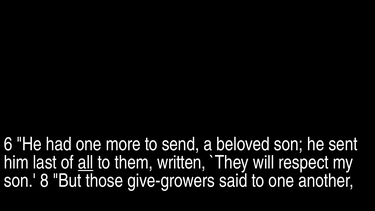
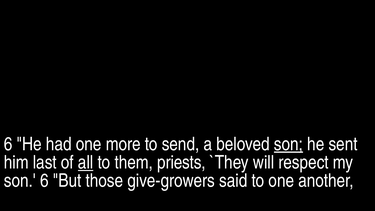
son underline: none -> present (288, 144)
written: written -> priests (181, 162)
son 8: 8 -> 6 (44, 181)
